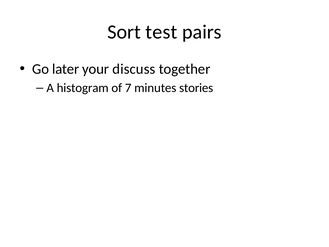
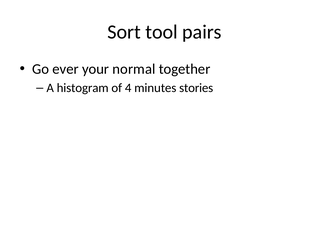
test: test -> tool (162, 32)
later: later -> ever (66, 69)
discuss: discuss -> normal (134, 69)
7: 7 -> 4 (128, 88)
